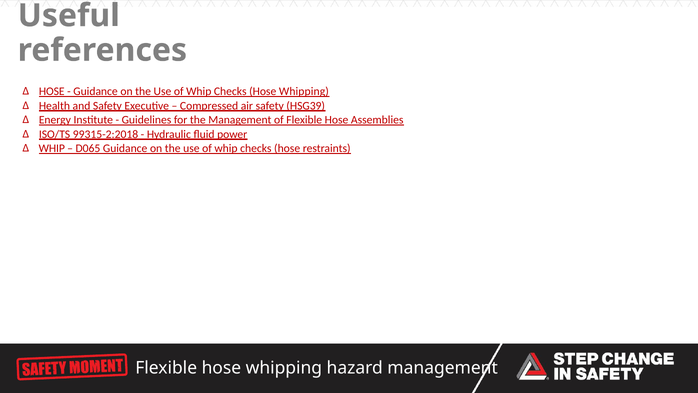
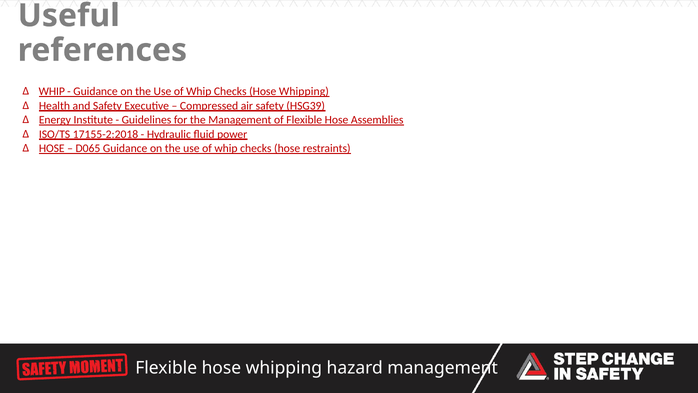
HOSE: HOSE -> WHIP (52, 91)
99315-2:2018: 99315-2:2018 -> 17155-2:2018 (105, 134)
WHIP: WHIP -> HOSE (52, 148)
